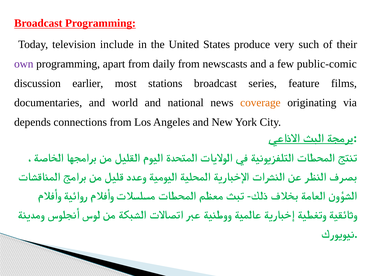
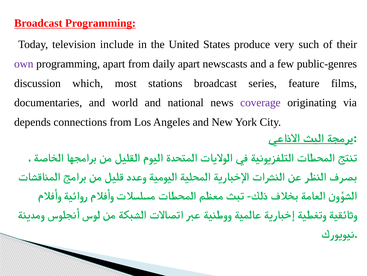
daily from: from -> apart (189, 64)
public-comic: public-comic -> public-genres (327, 64)
earlier: earlier -> which (88, 83)
coverage colour: orange -> purple (260, 102)
